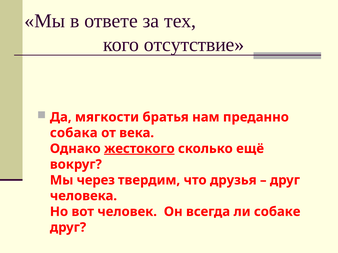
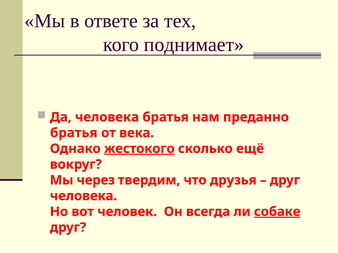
отсутствие: отсутствие -> поднимает (194, 45)
Да мягкости: мягкости -> человека (107, 117)
собака: собака -> братья (74, 133)
собаке underline: none -> present (277, 212)
